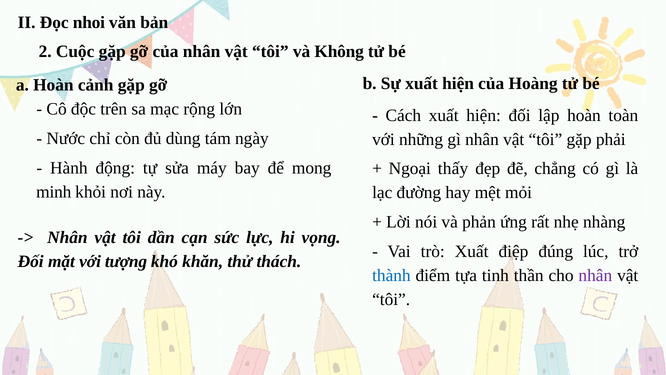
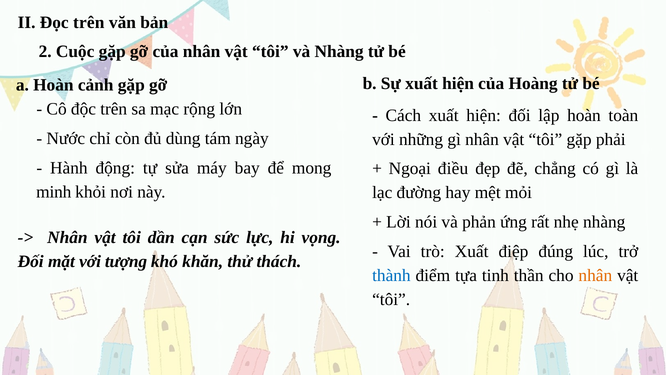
Đọc nhoi: nhoi -> trên (89, 22)
và Không: Không -> Nhàng (339, 51)
thấy: thấy -> điều (453, 169)
nhân colour: purple -> orange (595, 275)
